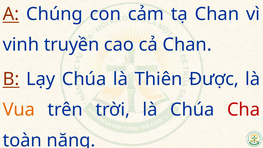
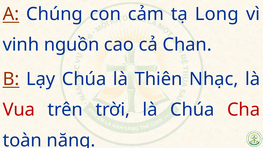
tạ Chan: Chan -> Long (217, 14)
truyền: truyền -> nguồn (72, 45)
Được: Được -> Nhạc (214, 79)
Vua colour: orange -> red (19, 110)
